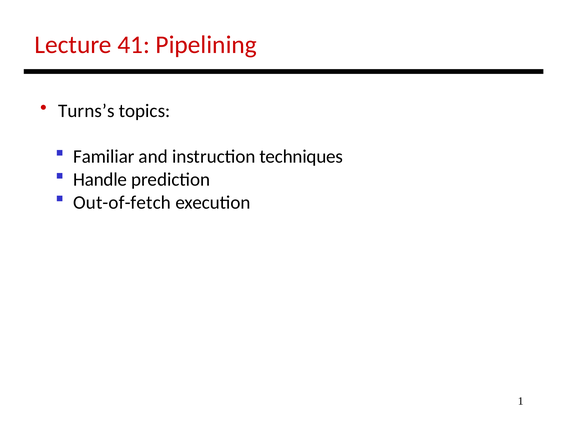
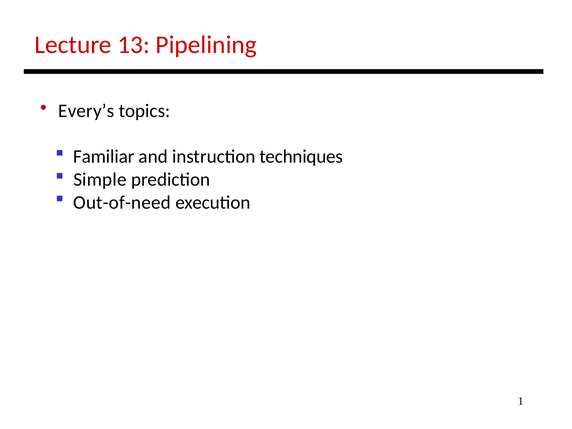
41: 41 -> 13 (134, 45)
Turns’s: Turns’s -> Every’s (86, 111)
Handle: Handle -> Simple (100, 180)
Out-of-fetch: Out-of-fetch -> Out-of-need (122, 202)
